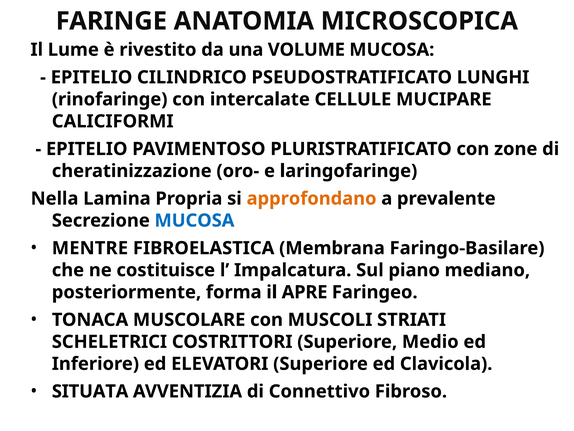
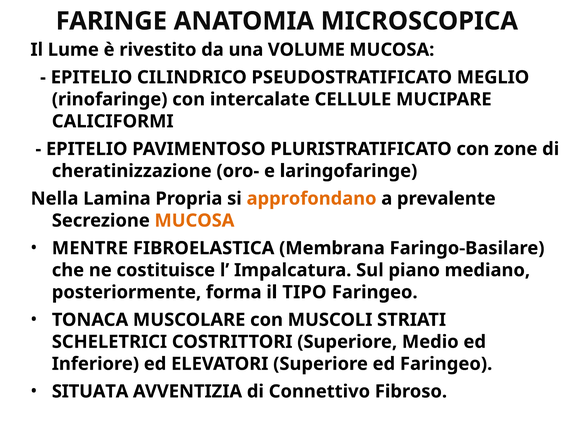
LUNGHI: LUNGHI -> MEGLIO (493, 77)
MUCOSA colour: blue -> orange (194, 220)
APRE: APRE -> TIPO (304, 292)
ed Clavicola: Clavicola -> Faringeo (446, 363)
